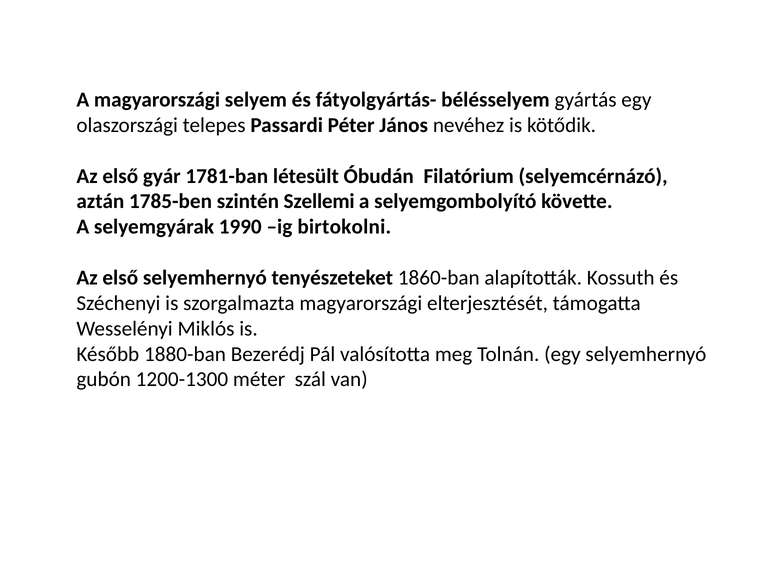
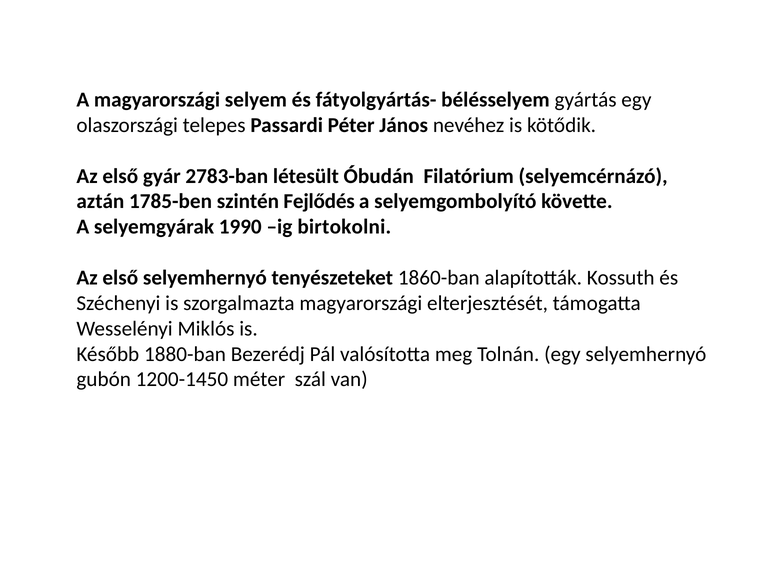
1781-ban: 1781-ban -> 2783-ban (227, 176)
Szellemi: Szellemi -> Fejlődés (319, 201)
1200-1300: 1200-1300 -> 1200-1450 (182, 379)
